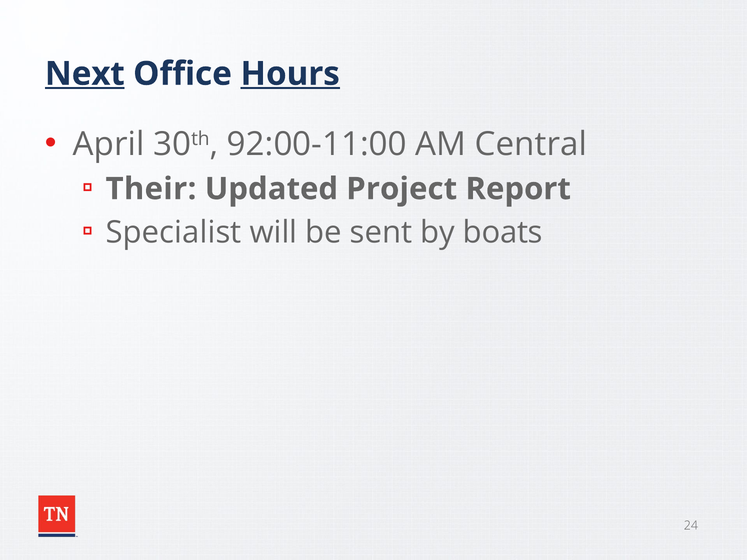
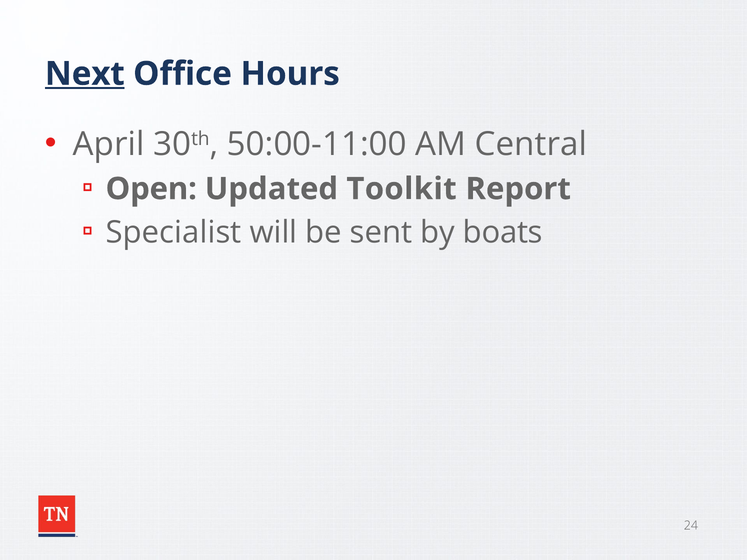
Hours underline: present -> none (290, 74)
92:00-11:00: 92:00-11:00 -> 50:00-11:00 (317, 144)
Their: Their -> Open (151, 189)
Project: Project -> Toolkit (402, 189)
